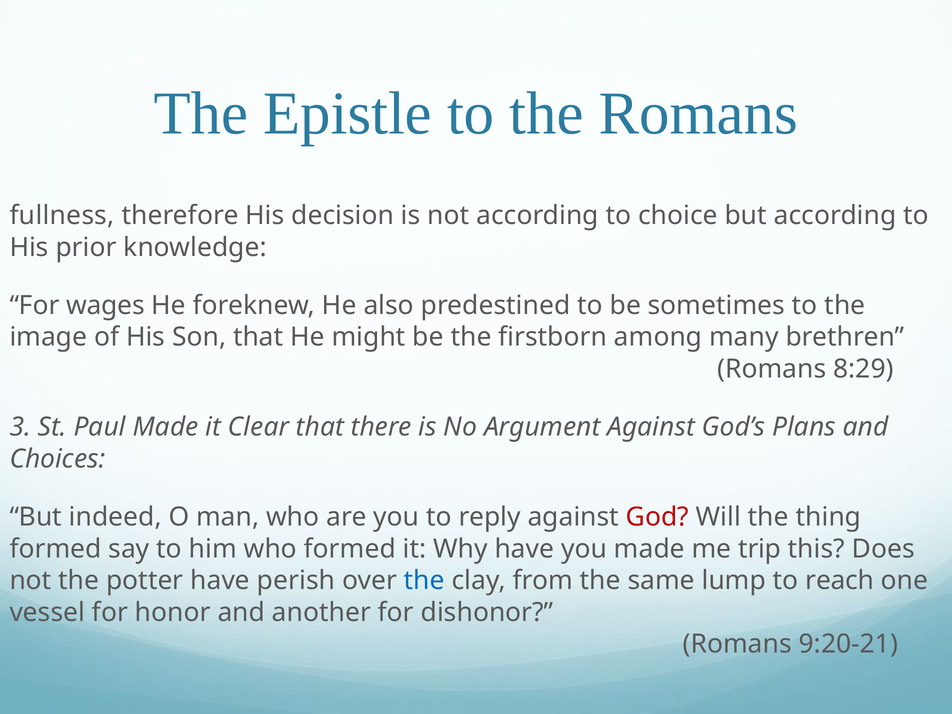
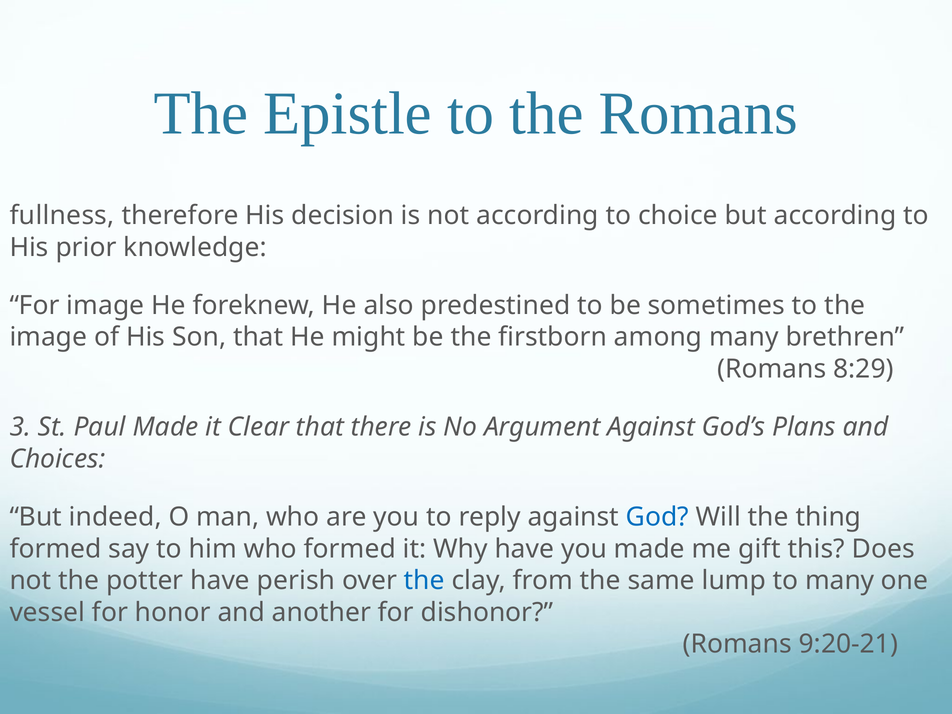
For wages: wages -> image (105, 306)
God colour: red -> blue (657, 517)
trip: trip -> gift (760, 549)
to reach: reach -> many (840, 581)
